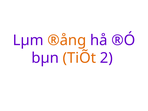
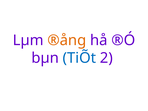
TiÕt colour: orange -> blue (79, 58)
